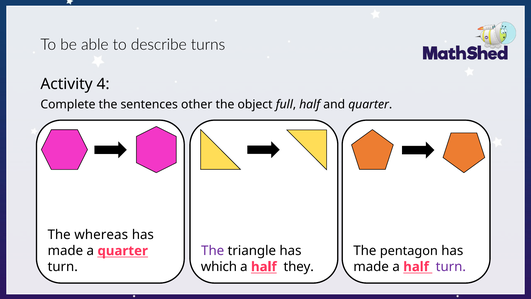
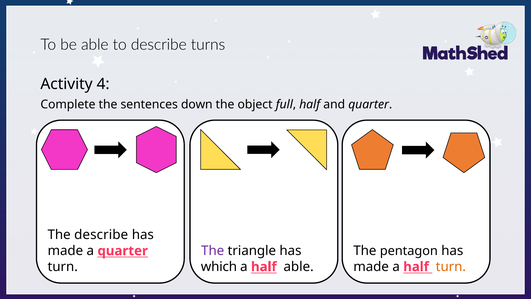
other: other -> down (197, 104)
The whereas: whereas -> describe (101, 235)
half they: they -> able (299, 267)
turn colour: purple -> orange (451, 267)
